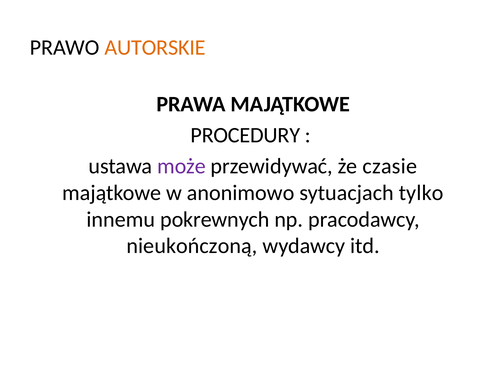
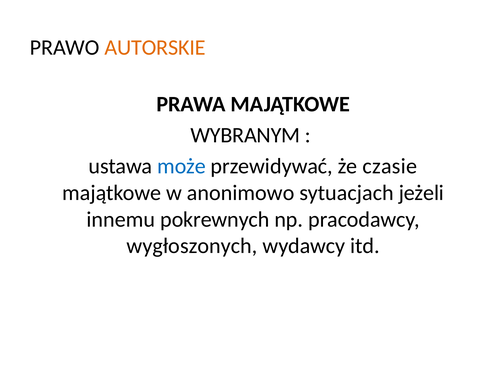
PROCEDURY: PROCEDURY -> WYBRANYM (245, 136)
może colour: purple -> blue (182, 167)
tylko: tylko -> jeżeli (421, 193)
nieukończoną: nieukończoną -> wygłoszonych (192, 246)
